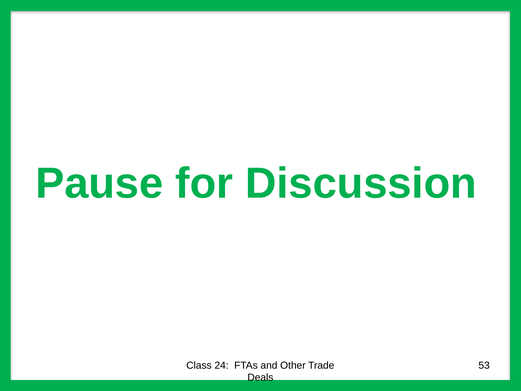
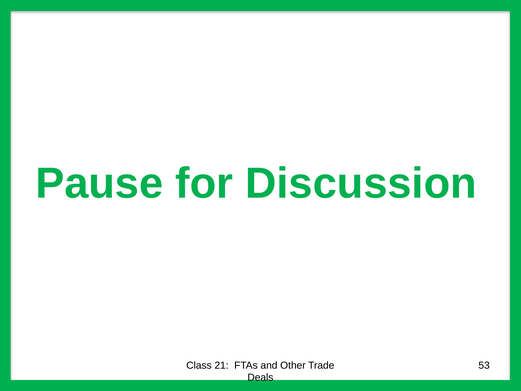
24: 24 -> 21 (222, 365)
